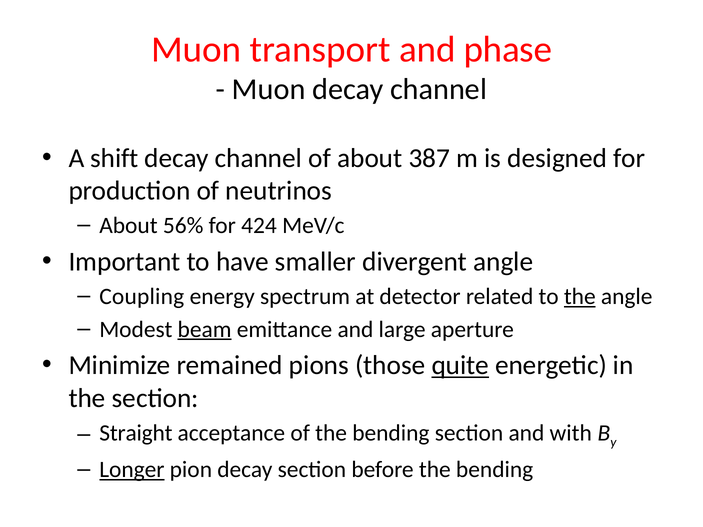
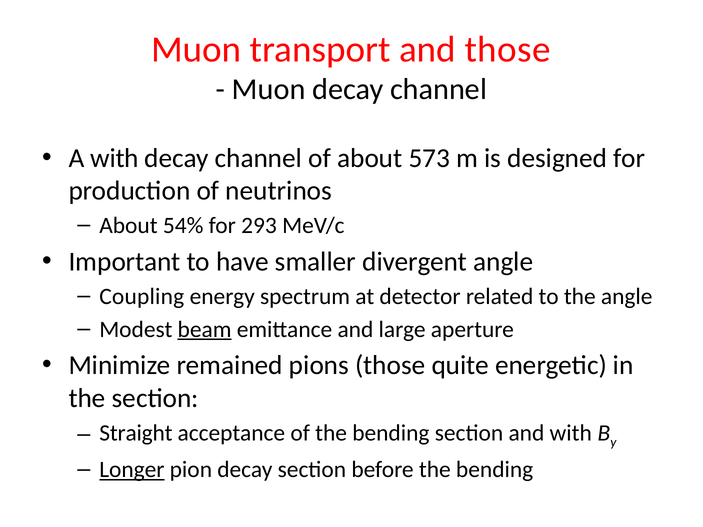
and phase: phase -> those (508, 49)
A shift: shift -> with (115, 158)
387: 387 -> 573 (429, 158)
56%: 56% -> 54% (183, 226)
424: 424 -> 293 (259, 226)
the underline: present -> none (580, 297)
quite underline: present -> none (460, 366)
